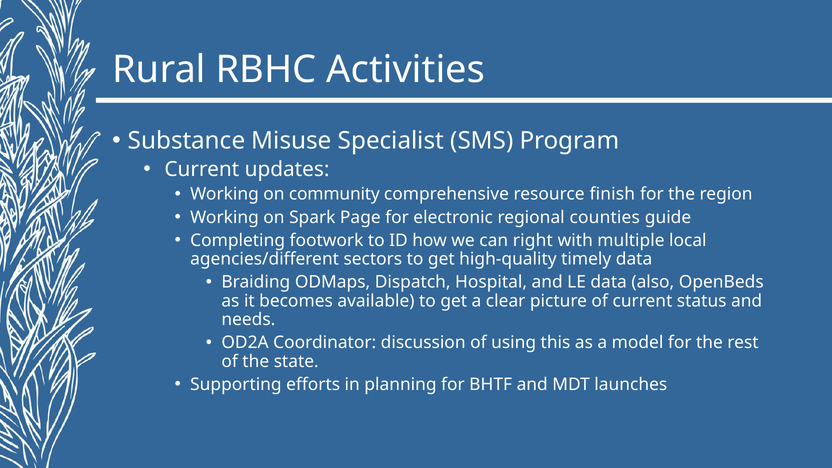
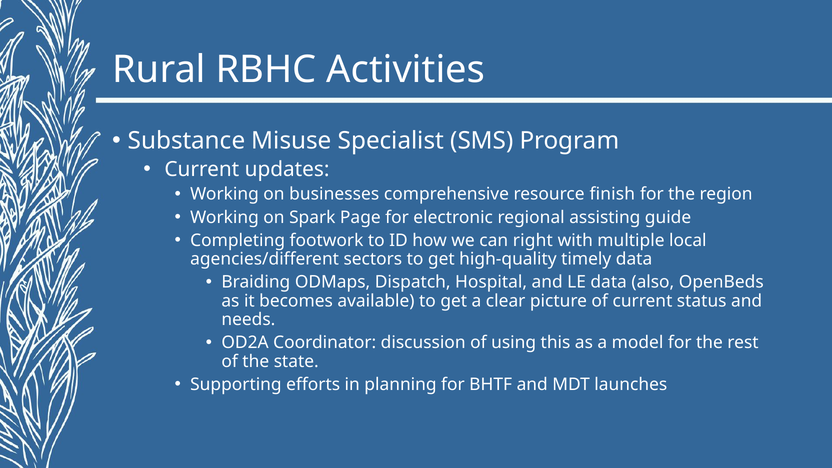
community: community -> businesses (334, 194)
counties: counties -> assisting (605, 217)
